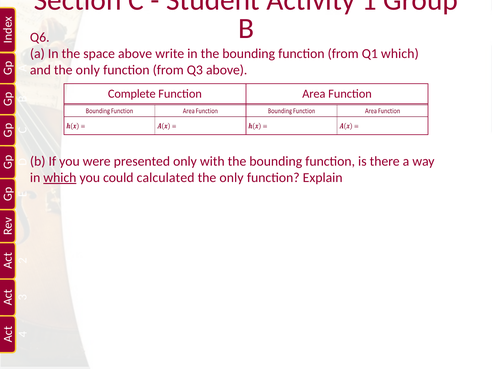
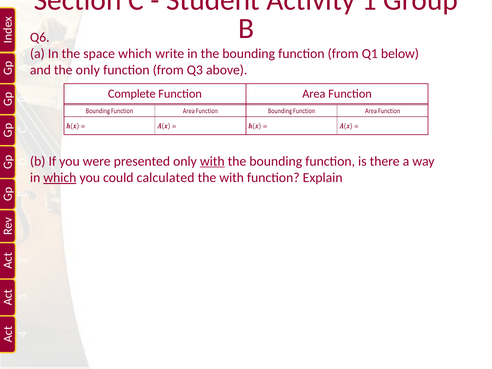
space above: above -> which (135, 54)
Q1 which: which -> below (400, 54)
with underline: none -> present (212, 161)
only: only -> with (232, 178)
